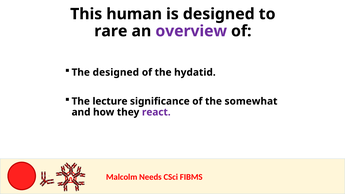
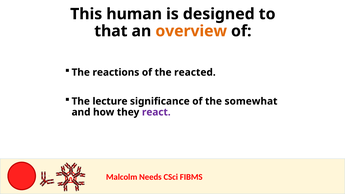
rare: rare -> that (111, 31)
overview colour: purple -> orange (191, 31)
The designed: designed -> reactions (116, 72)
hydatid: hydatid -> reacted (195, 72)
